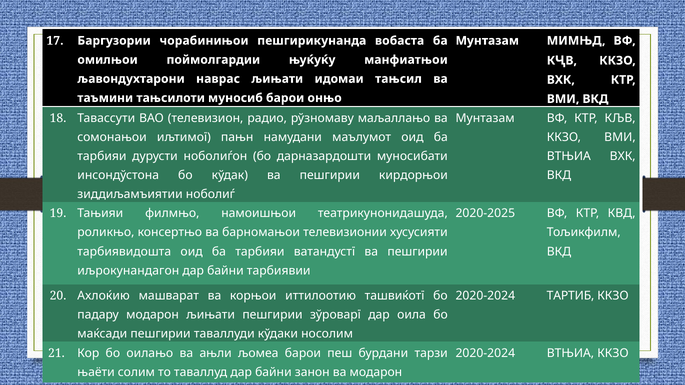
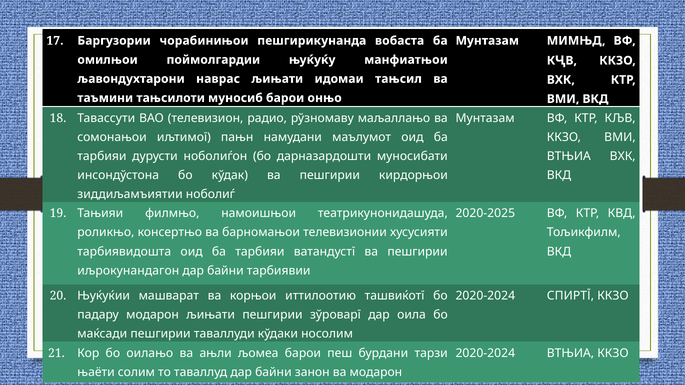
Ахлоќию: Ахлоќию -> Њуќуќии (104, 296)
ТАРТИБ: ТАРТИБ -> СПИРТЇ (570, 296)
